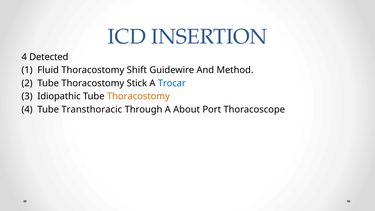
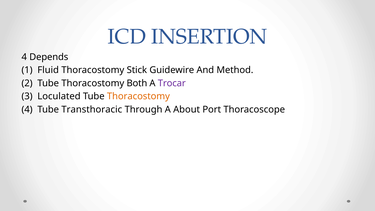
Detected: Detected -> Depends (49, 57)
Shift: Shift -> Stick (137, 70)
Stick: Stick -> Both (137, 83)
Trocar colour: blue -> purple (172, 83)
Idiopathic: Idiopathic -> Loculated (59, 96)
